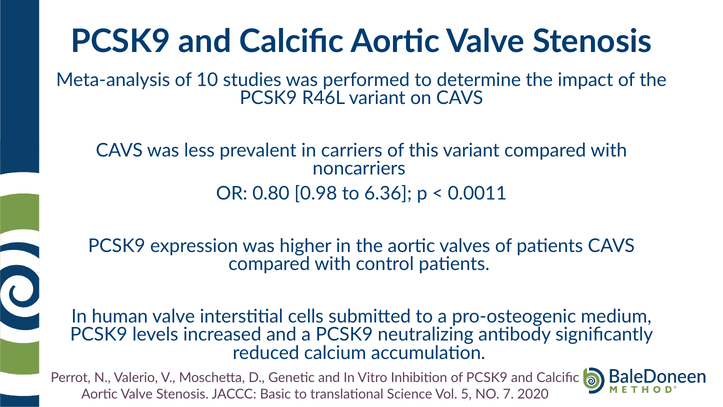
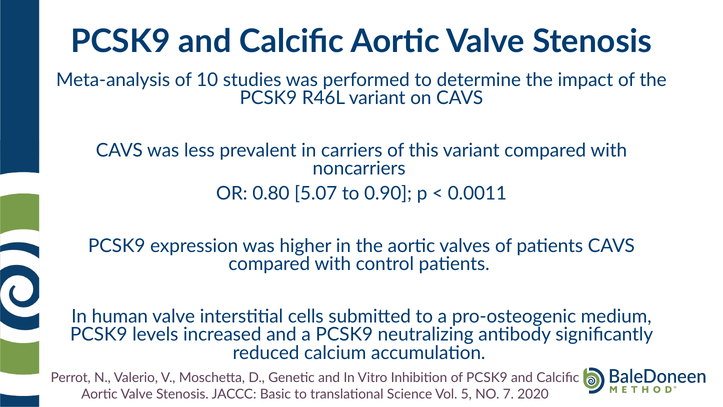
0.98: 0.98 -> 5.07 (316, 194)
6.36: 6.36 -> 0.90 (388, 194)
